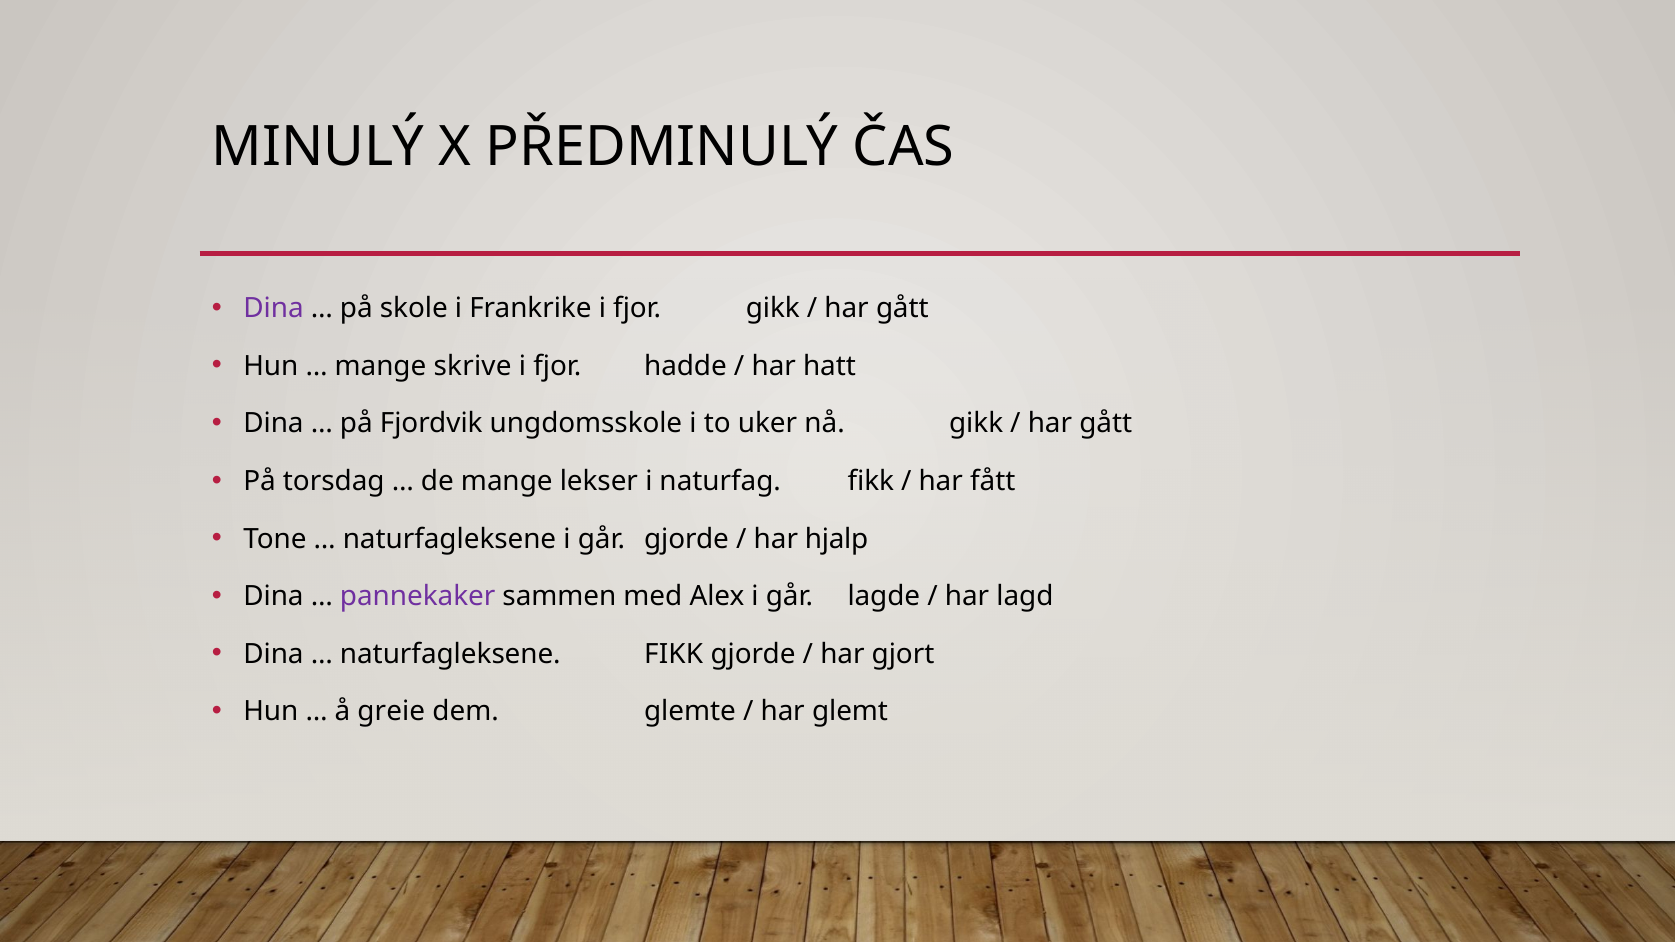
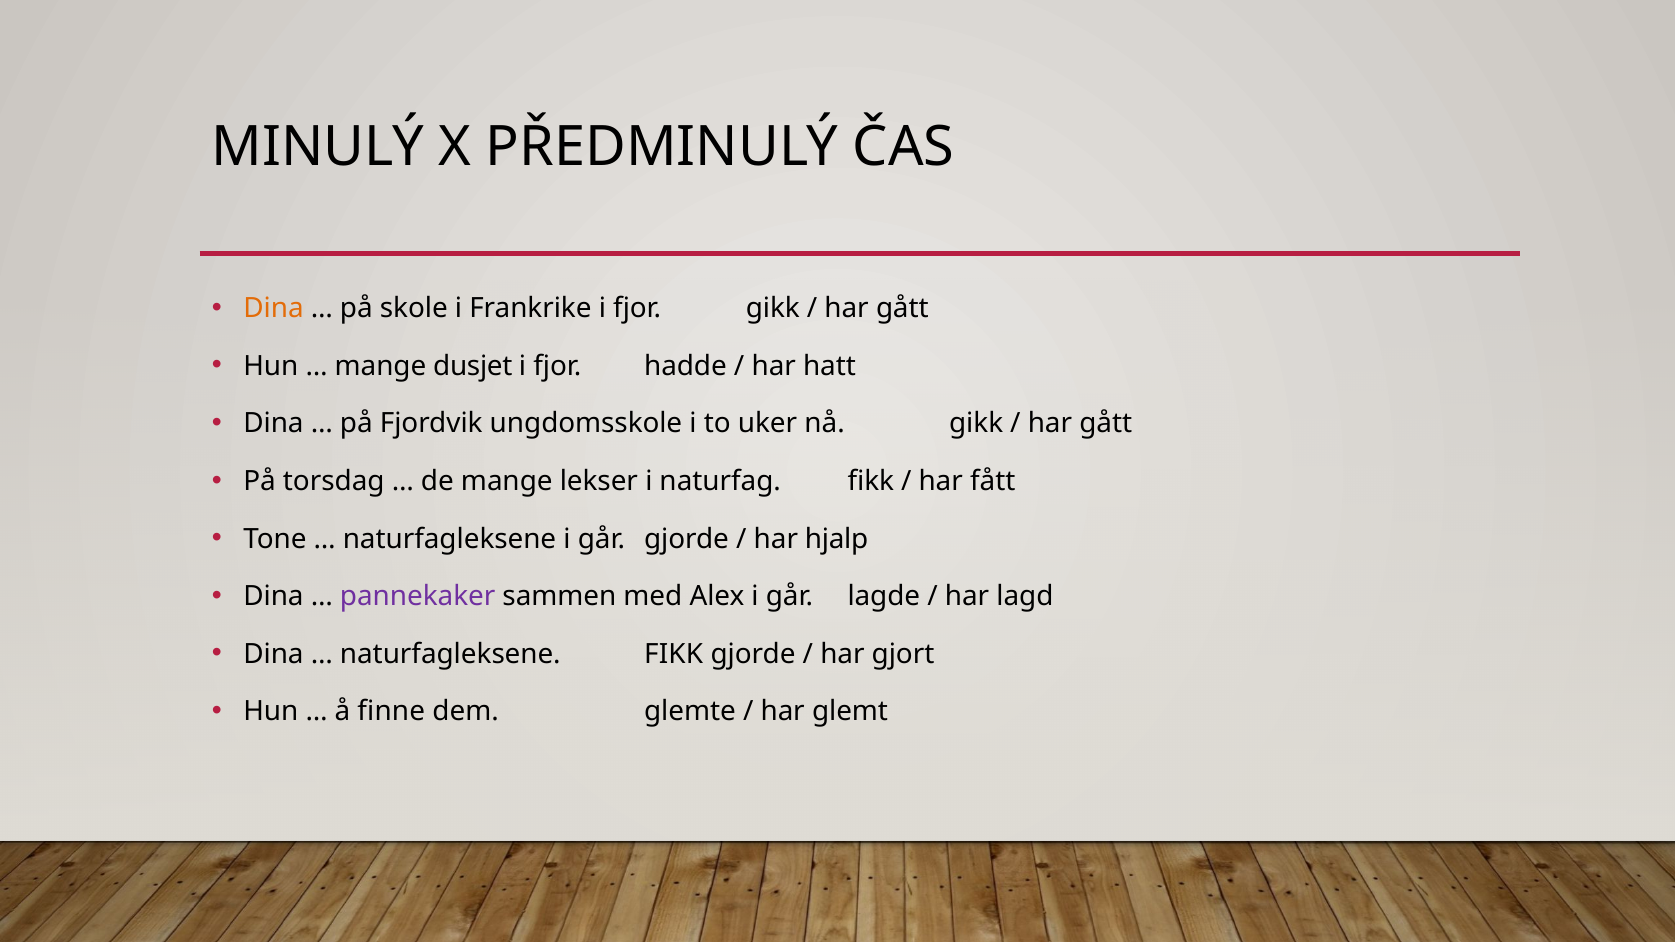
Dina colour: purple -> orange (274, 309)
skrive: skrive -> dusjet (473, 366)
greie: greie -> finne (391, 712)
